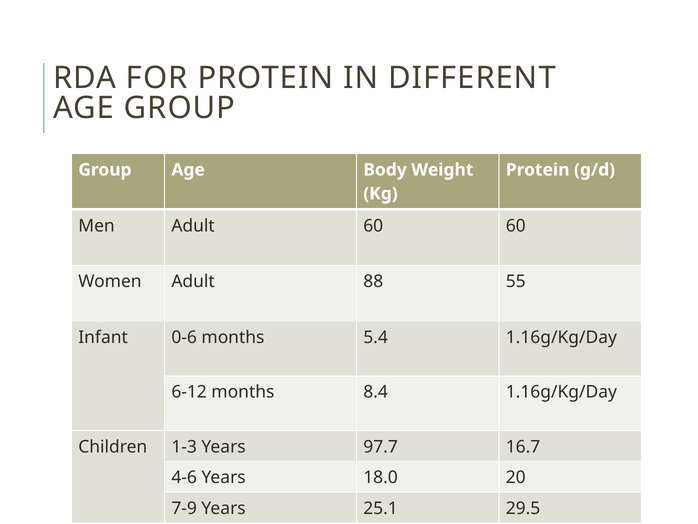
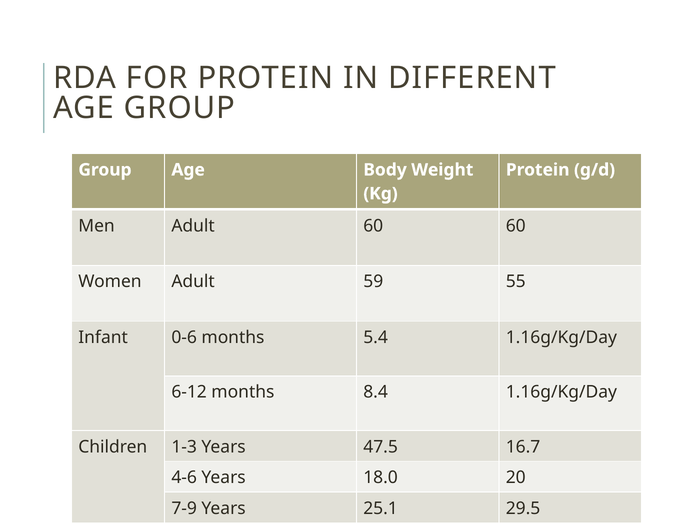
88: 88 -> 59 (373, 281)
97.7: 97.7 -> 47.5 (381, 446)
